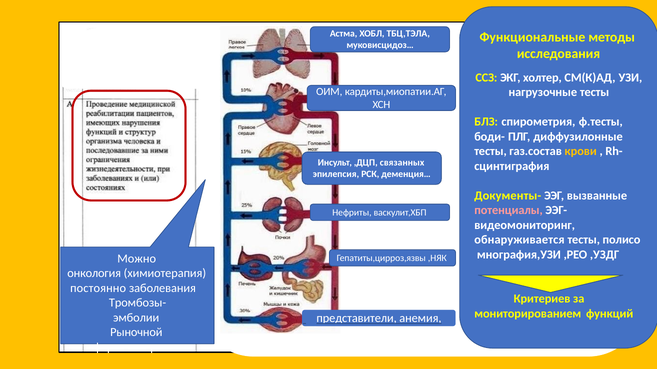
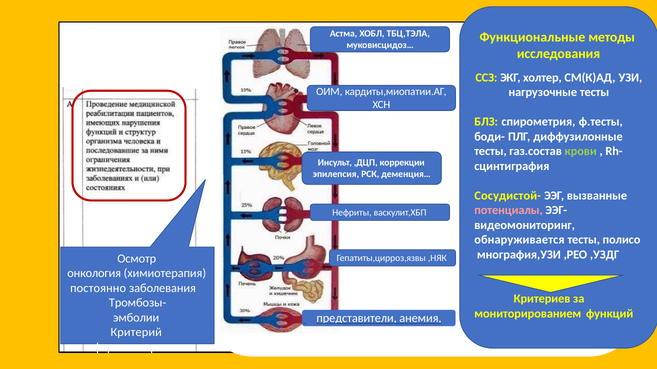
крови colour: yellow -> light green (581, 151)
связанных: связанных -> коррекции (402, 163)
Документы-: Документы- -> Сосудистой- (508, 196)
Можно: Можно -> Осмотр (137, 259)
Рыночной: Рыночной -> Критерий (136, 333)
